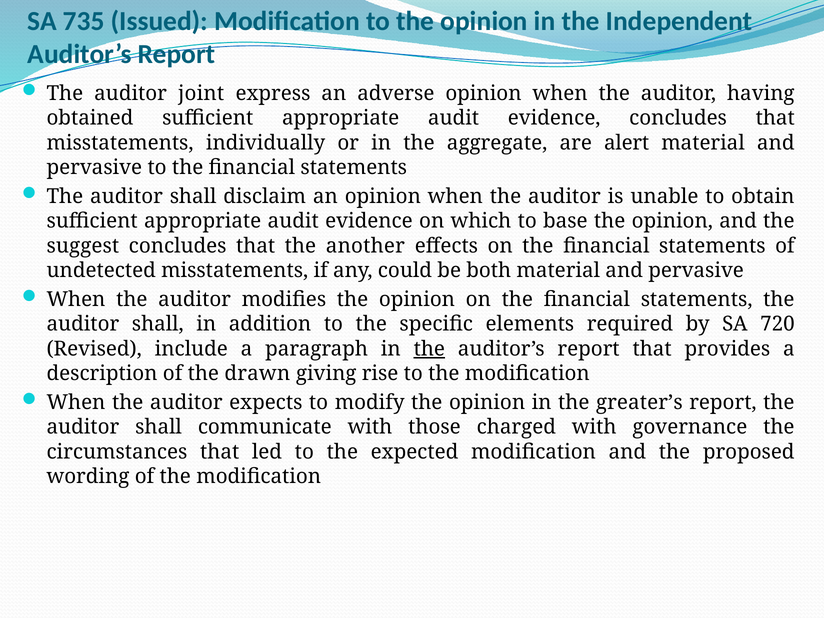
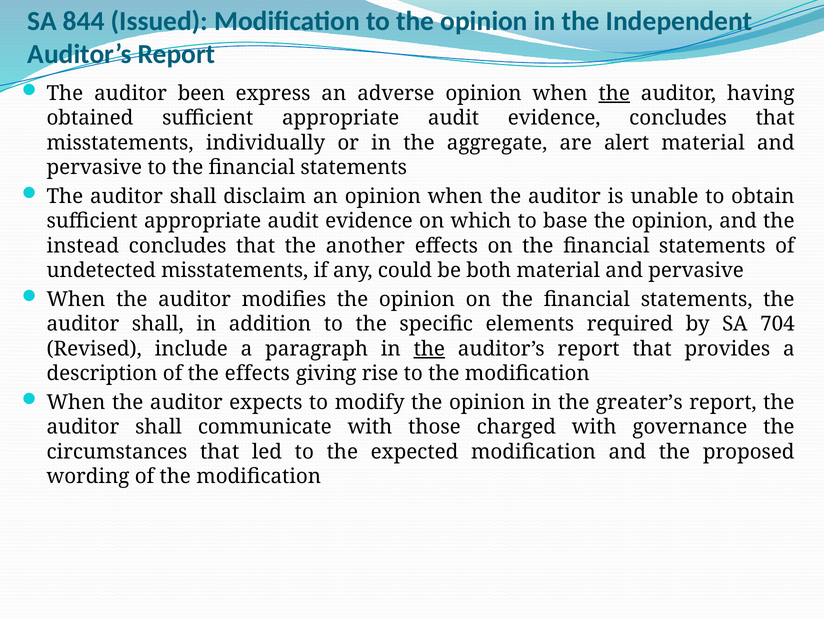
735: 735 -> 844 (84, 21)
joint: joint -> been (201, 93)
the underline: none -> present (614, 93)
suggest: suggest -> instead (83, 246)
720: 720 -> 704 (777, 324)
the drawn: drawn -> effects (257, 374)
